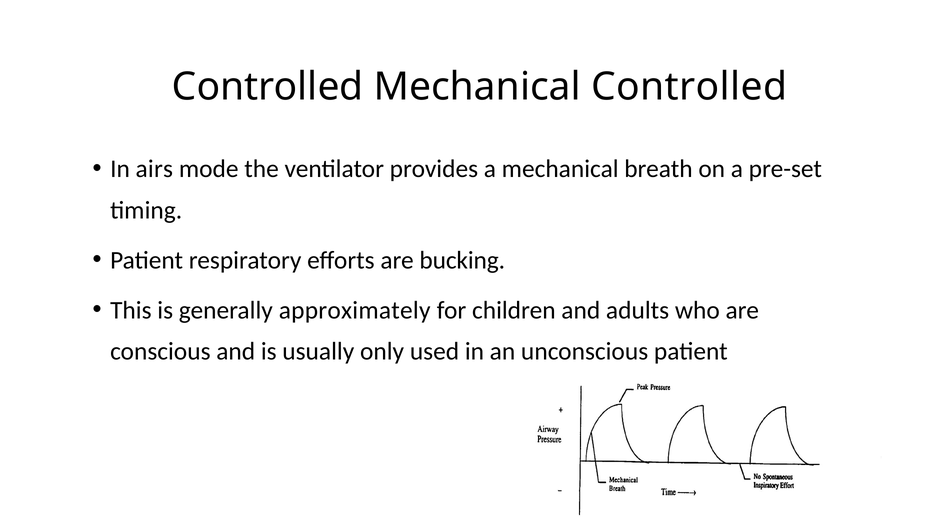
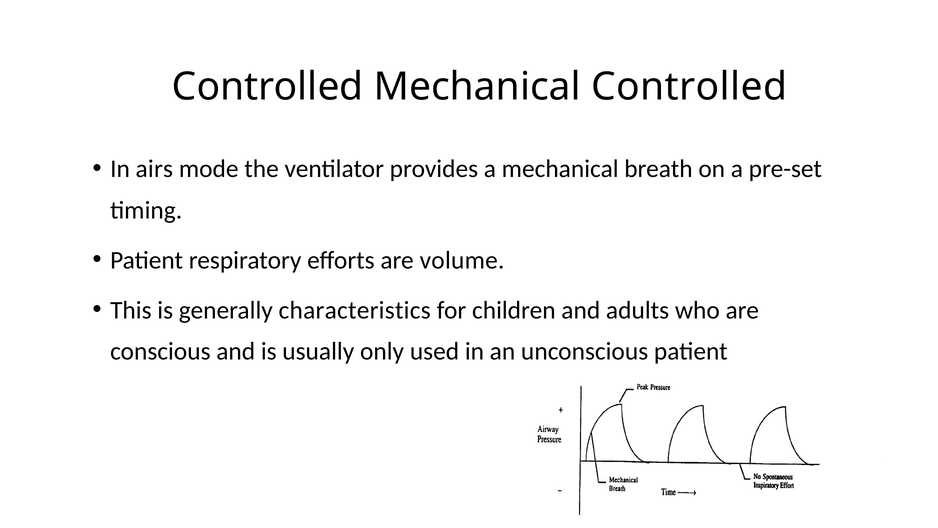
bucking: bucking -> volume (462, 260)
approximately: approximately -> characteristics (355, 310)
